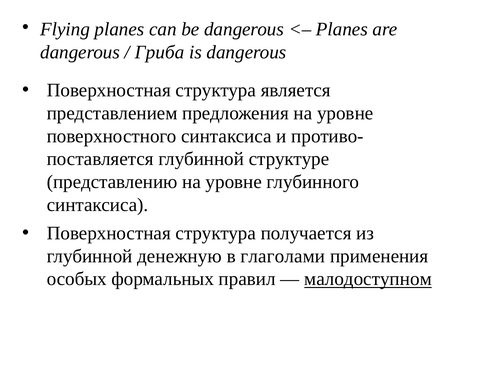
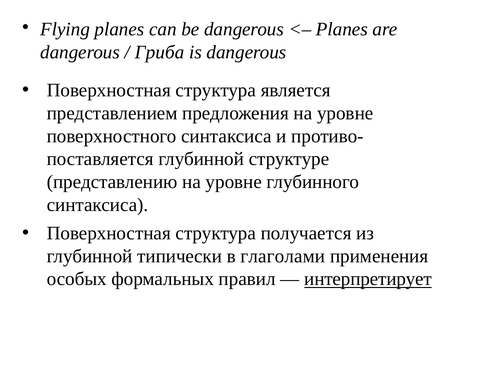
денежную: денежную -> типически (180, 256)
малодоступном: малодоступном -> интерпретирует (368, 279)
